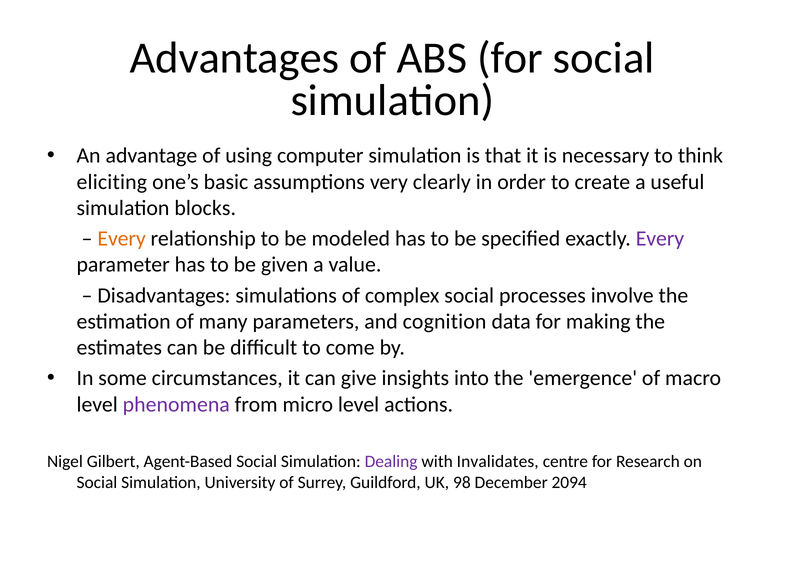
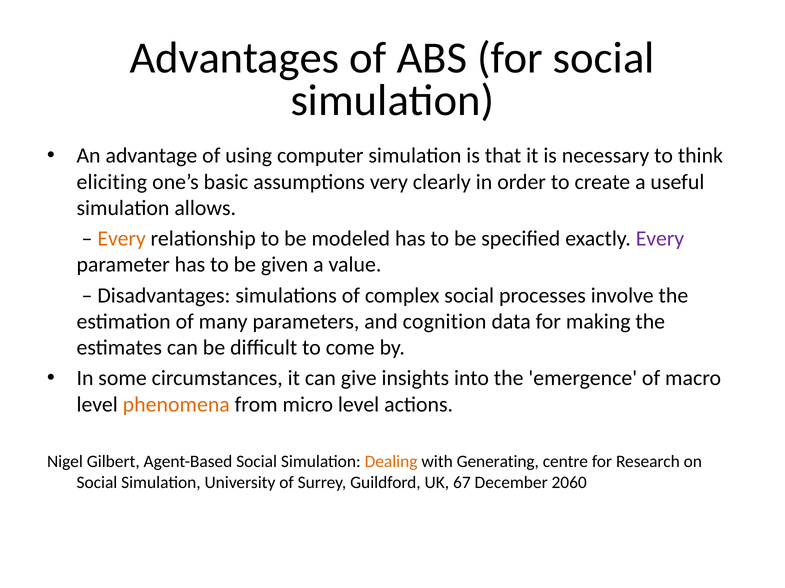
blocks: blocks -> allows (205, 208)
phenomena colour: purple -> orange (176, 405)
Dealing colour: purple -> orange (391, 462)
Invalidates: Invalidates -> Generating (498, 462)
98: 98 -> 67 (462, 483)
2094: 2094 -> 2060 (569, 483)
